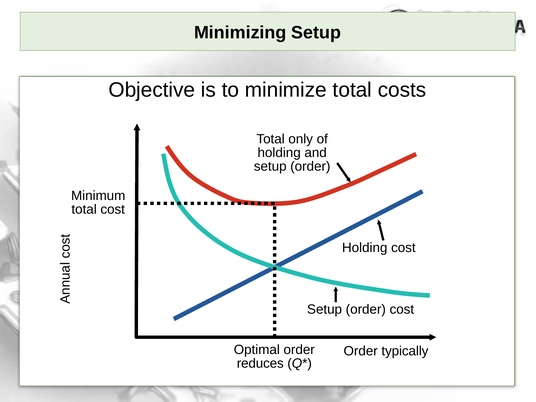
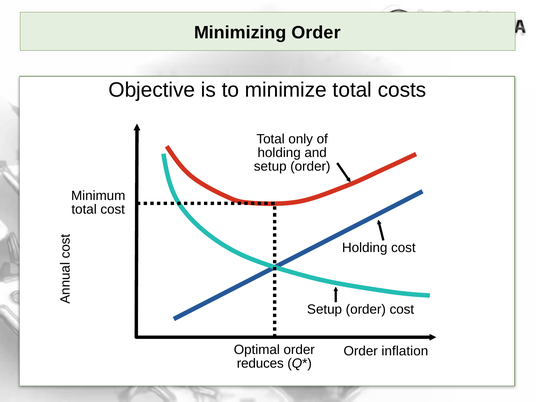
Minimizing Setup: Setup -> Order (316, 32)
typically: typically -> inflation (405, 351)
